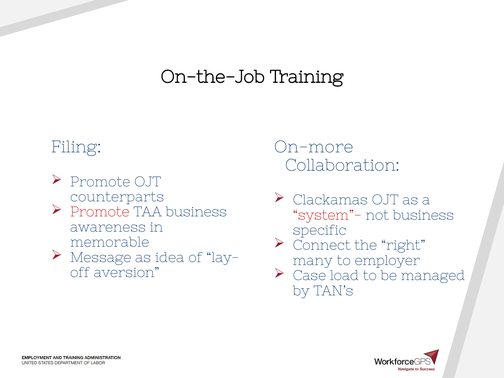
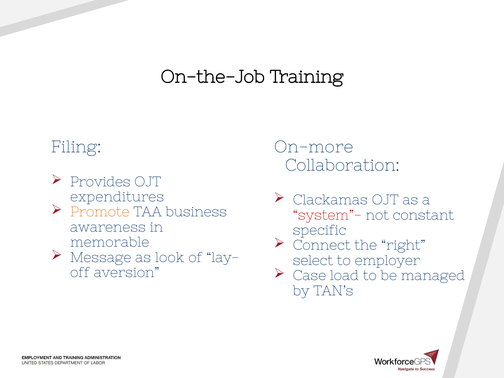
Promote: Promote -> Provides (100, 182)
counterparts: counterparts -> expenditures (117, 197)
Promote colour: red -> orange (100, 212)
not business: business -> constant (423, 215)
idea: idea -> look (170, 257)
many: many -> select (313, 261)
